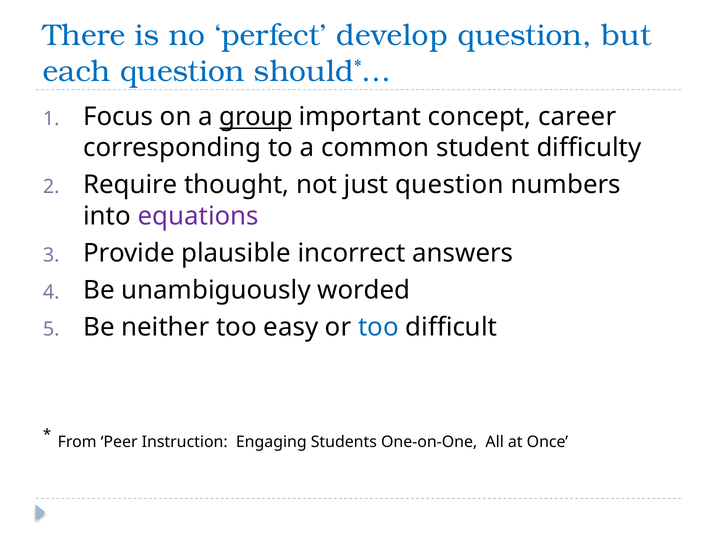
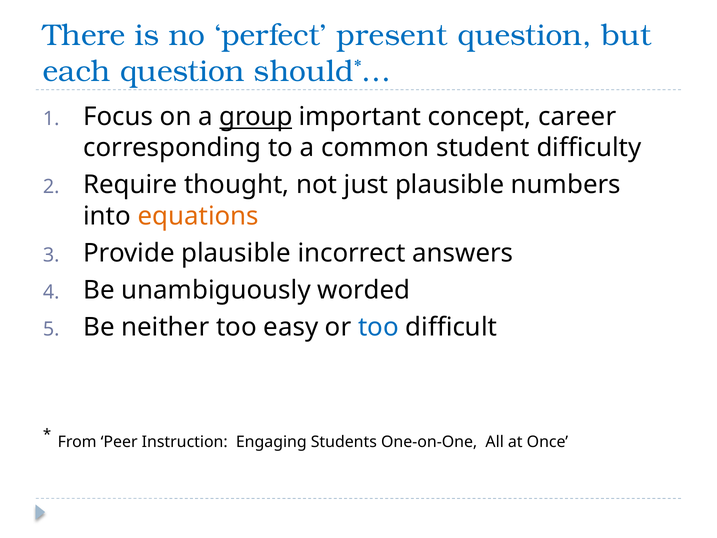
develop: develop -> present (392, 35)
just question: question -> plausible (450, 185)
equations colour: purple -> orange (198, 216)
